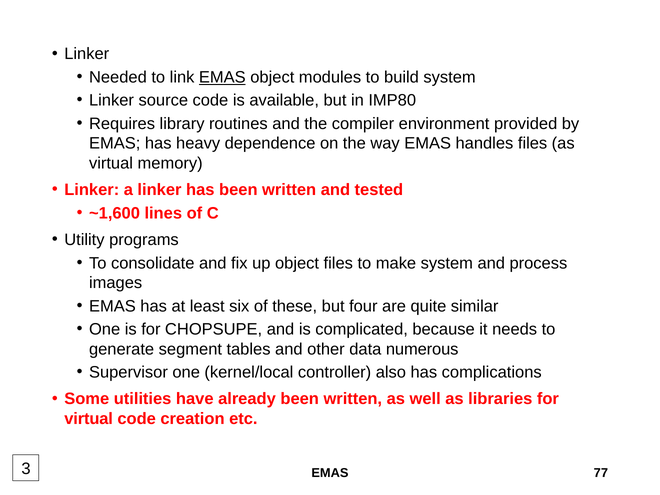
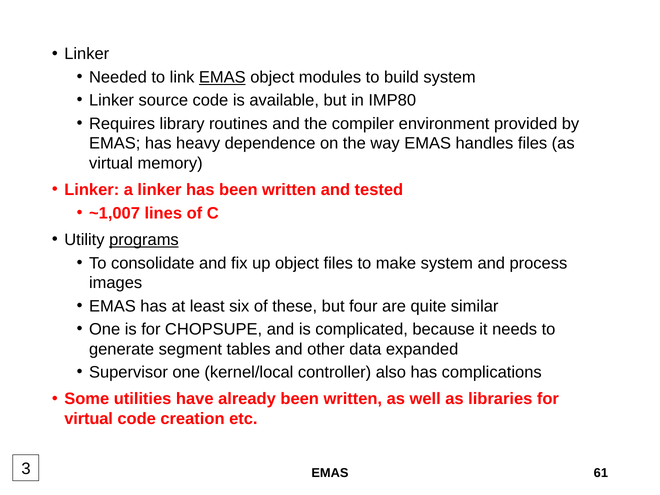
~1,600: ~1,600 -> ~1,007 (115, 213)
programs underline: none -> present (144, 240)
numerous: numerous -> expanded (422, 349)
77: 77 -> 61 (601, 473)
